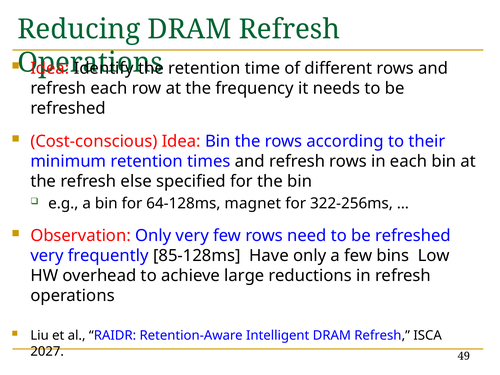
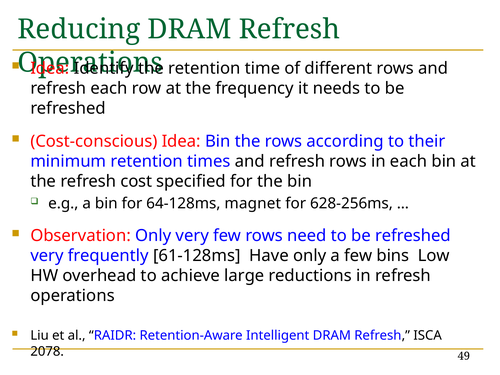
else: else -> cost (136, 181)
322-256ms: 322-256ms -> 628-256ms (351, 203)
85-128ms: 85-128ms -> 61-128ms (197, 256)
2027: 2027 -> 2078 (47, 351)
